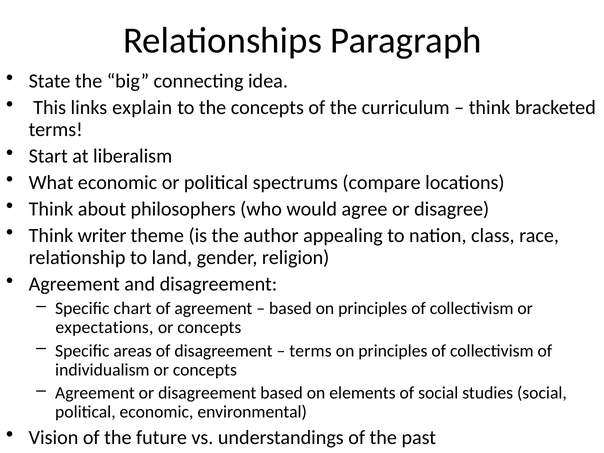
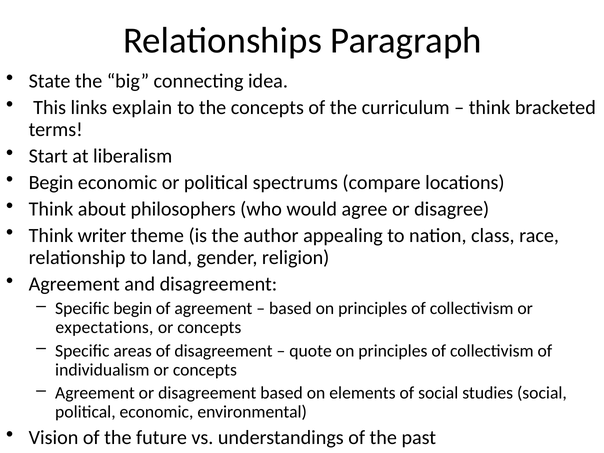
What: What -> Begin (51, 183)
Specific chart: chart -> begin (133, 308)
terms: terms -> quote (311, 351)
